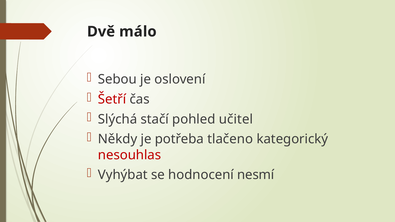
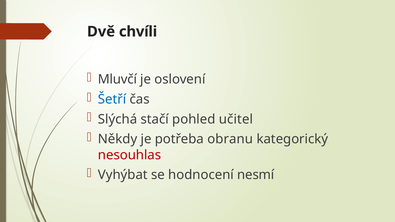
málo: málo -> chvíli (138, 32)
Sebou: Sebou -> Mluvčí (117, 79)
Šetří colour: red -> blue (112, 99)
tlačeno: tlačeno -> obranu (230, 139)
